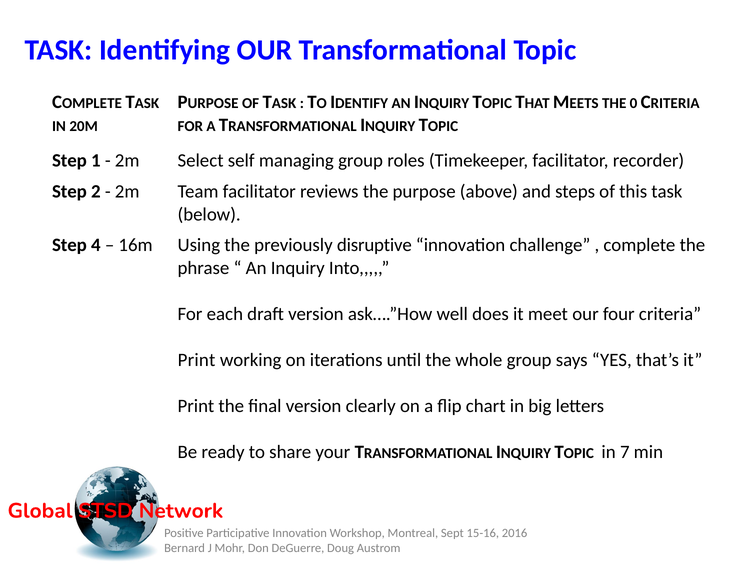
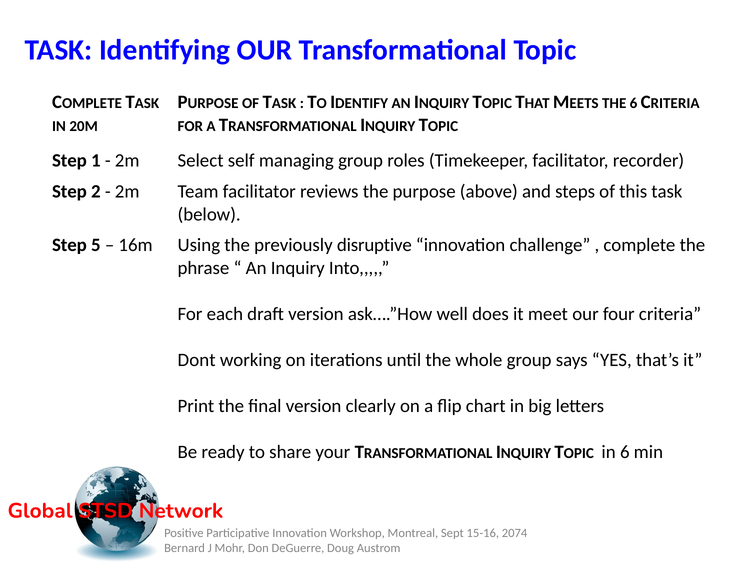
THE 0: 0 -> 6 (634, 103)
4: 4 -> 5 (96, 245)
Print: Print -> Dont (197, 360)
in 7: 7 -> 6 (625, 452)
2016: 2016 -> 2074 (515, 533)
